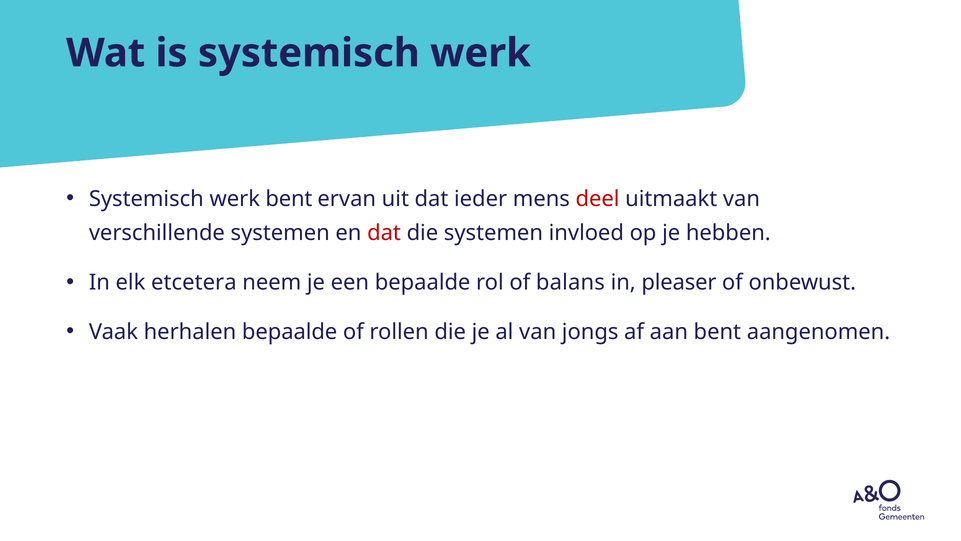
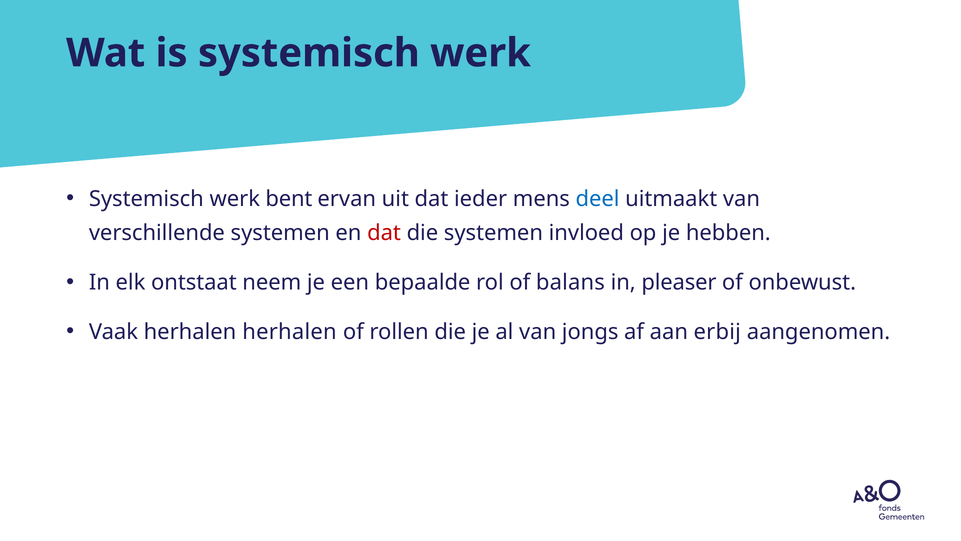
deel colour: red -> blue (598, 199)
etcetera: etcetera -> ontstaat (194, 282)
herhalen bepaalde: bepaalde -> herhalen (289, 332)
aan bent: bent -> erbij (717, 332)
